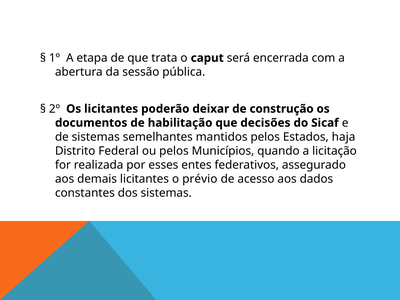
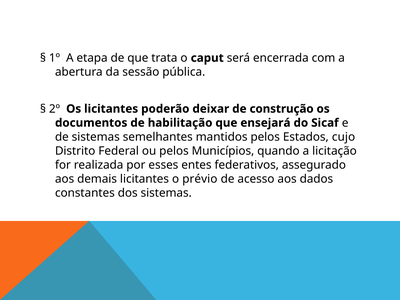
decisões: decisões -> ensejará (265, 123)
haja: haja -> cujo (344, 137)
